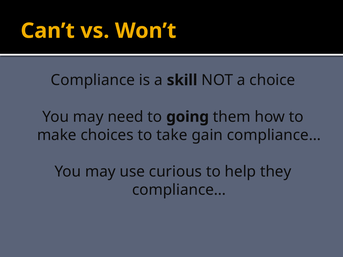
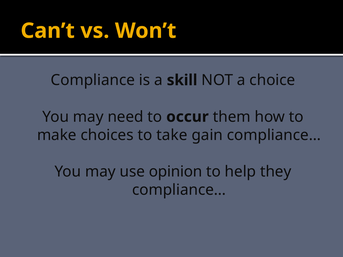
going: going -> occur (187, 117)
curious: curious -> opinion (176, 172)
